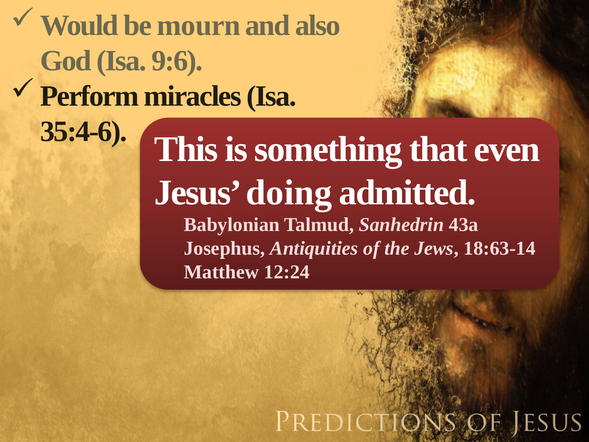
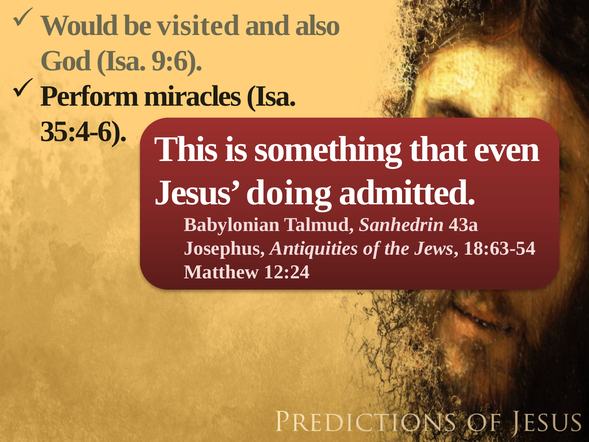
mourn: mourn -> visited (198, 25)
18:63-14: 18:63-14 -> 18:63-54 (500, 248)
